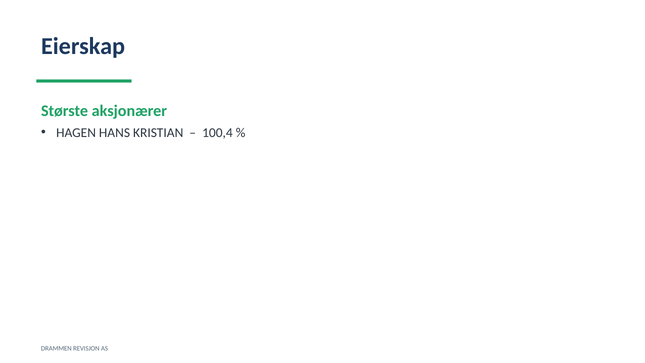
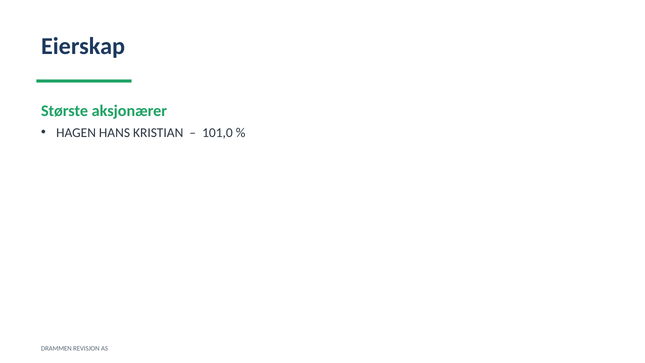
100,4: 100,4 -> 101,0 (217, 133)
